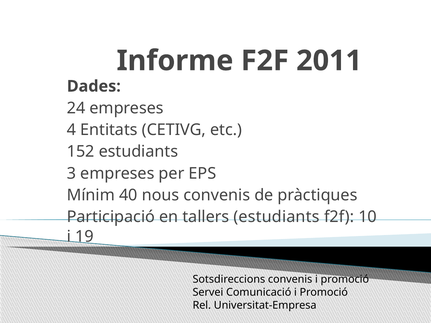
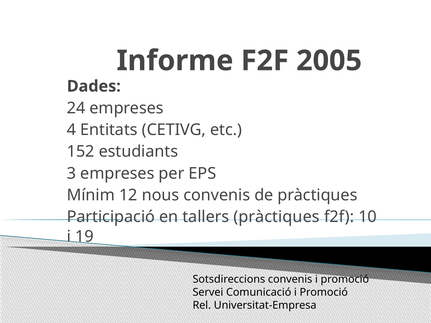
2011: 2011 -> 2005 (329, 61)
40: 40 -> 12 (128, 195)
tallers estudiants: estudiants -> pràctiques (277, 217)
